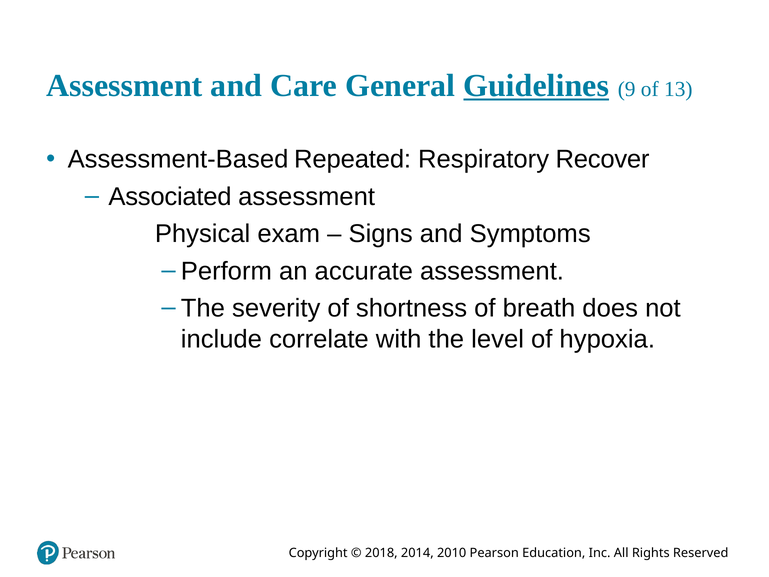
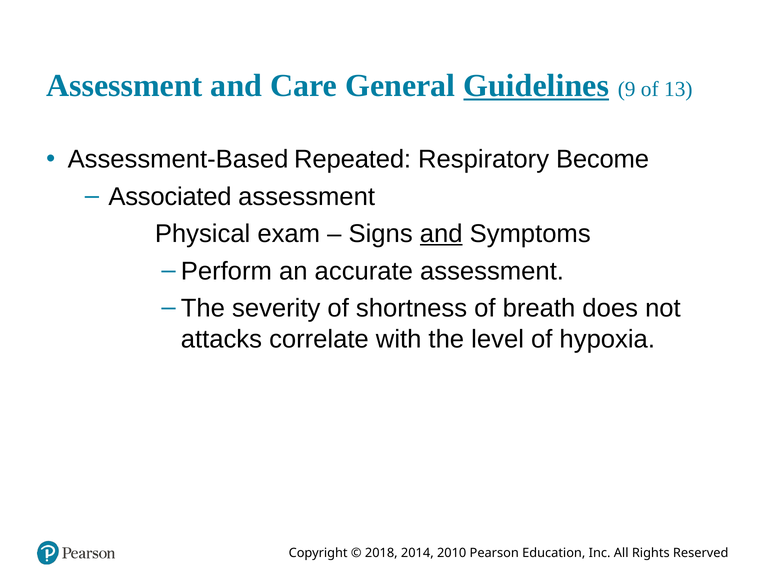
Recover: Recover -> Become (603, 159)
and underline: none -> present (441, 234)
include: include -> attacks (221, 339)
